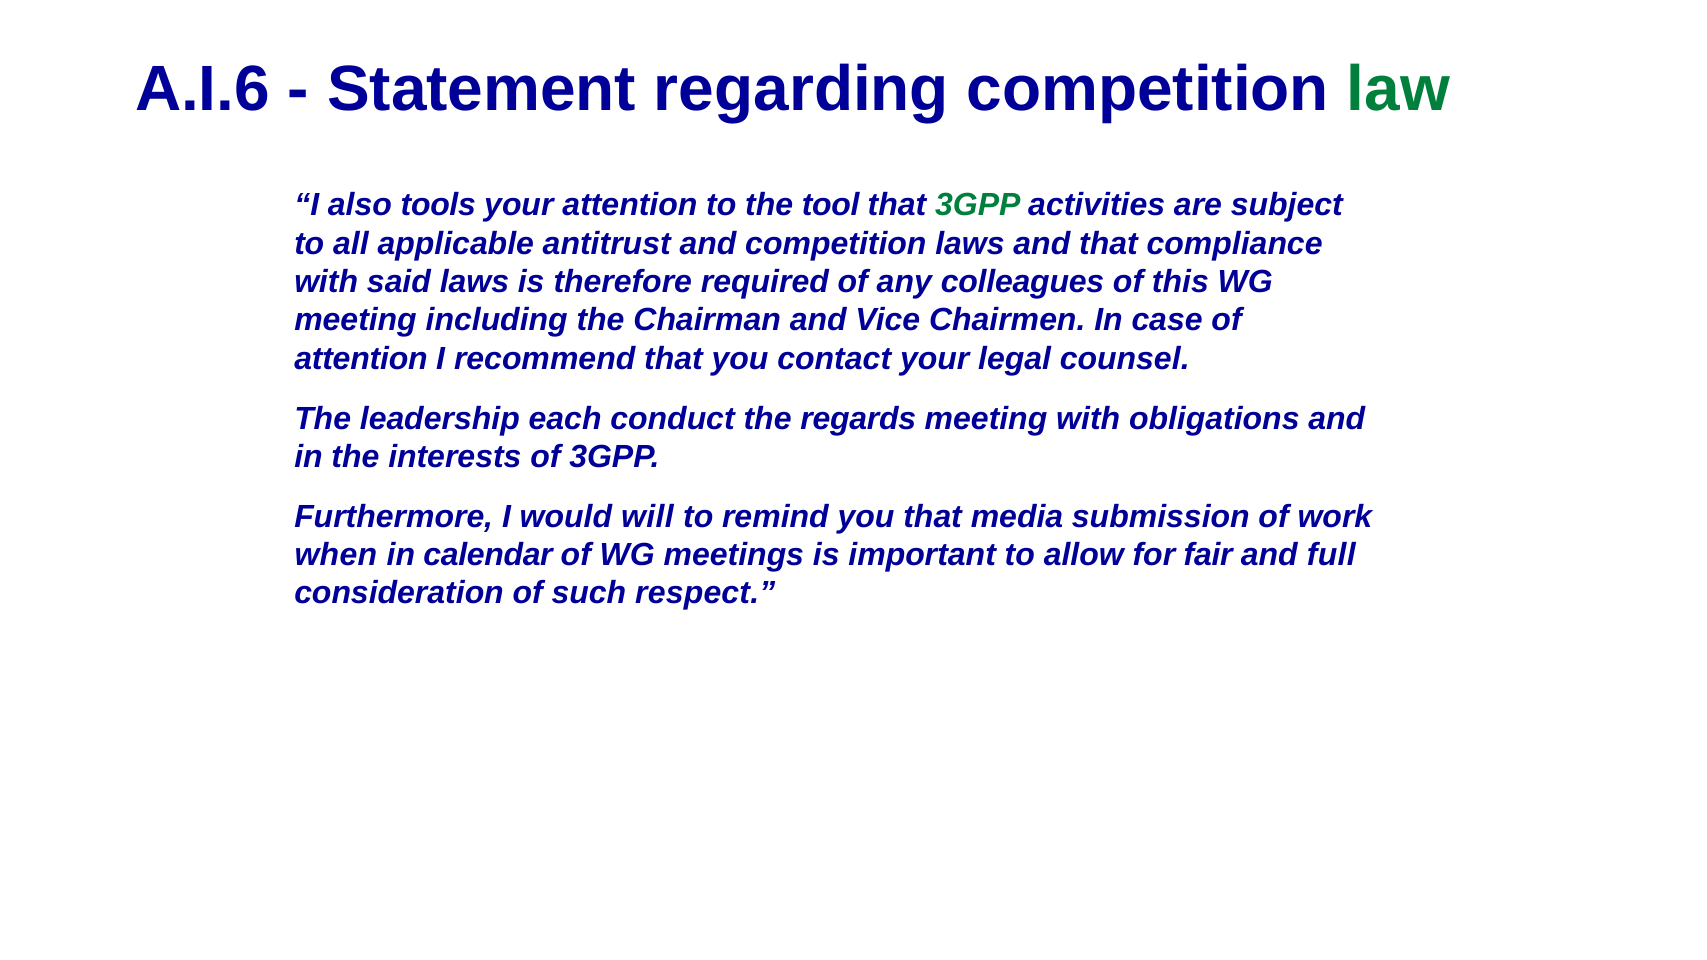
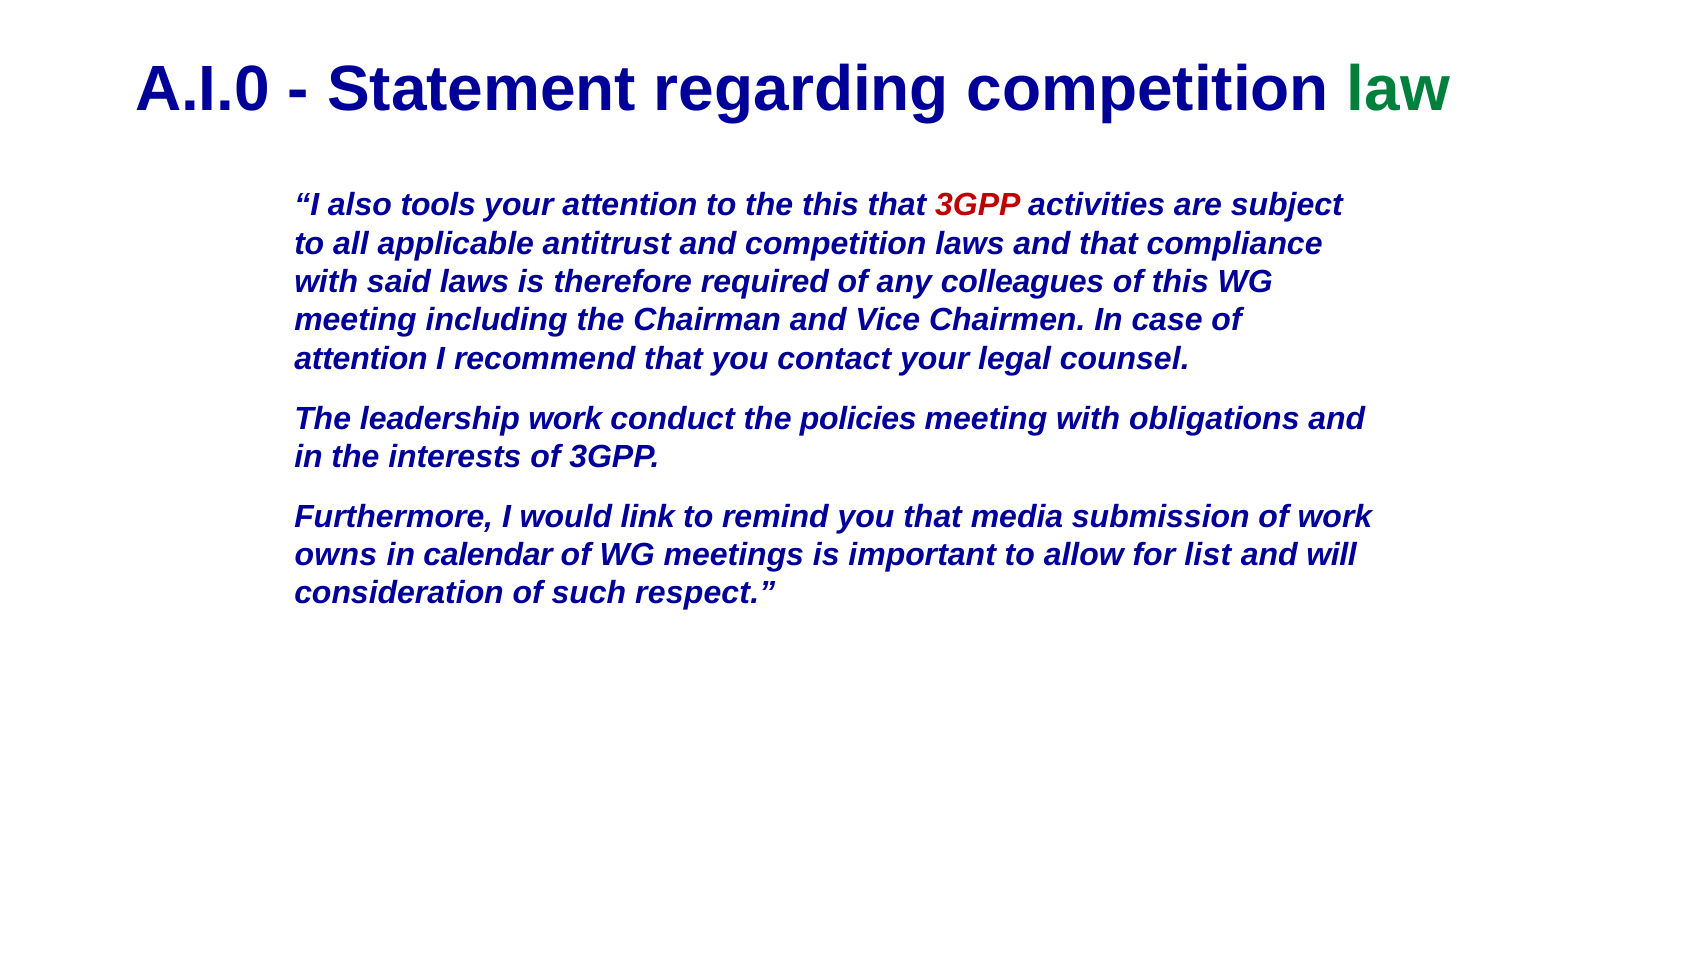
A.I.6: A.I.6 -> A.I.0 (203, 89)
the tool: tool -> this (831, 205)
3GPP colour: green -> red (978, 205)
leadership each: each -> work (565, 419)
regards: regards -> policies (858, 419)
will: will -> link (648, 517)
when: when -> owns (336, 555)
fair: fair -> list (1208, 555)
full: full -> will (1332, 555)
